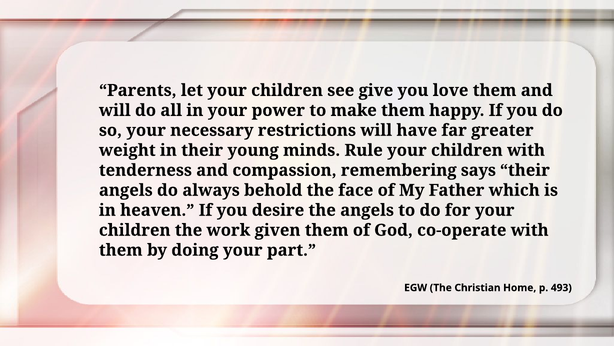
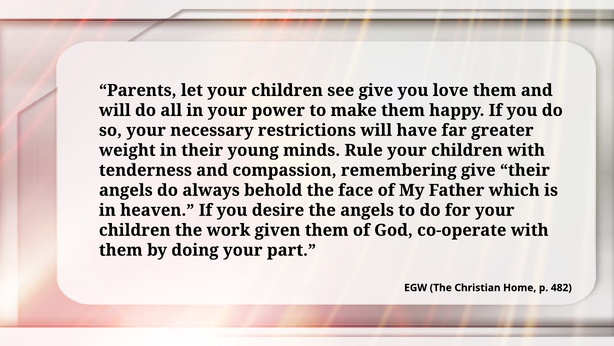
remembering says: says -> give (478, 170)
493: 493 -> 482 (561, 287)
